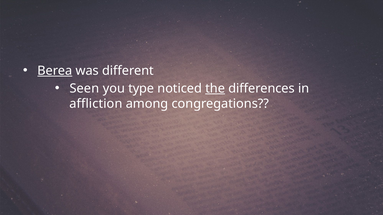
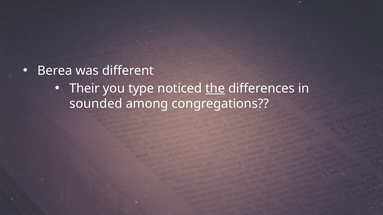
Berea underline: present -> none (55, 71)
Seen: Seen -> Their (84, 89)
affliction: affliction -> sounded (96, 104)
